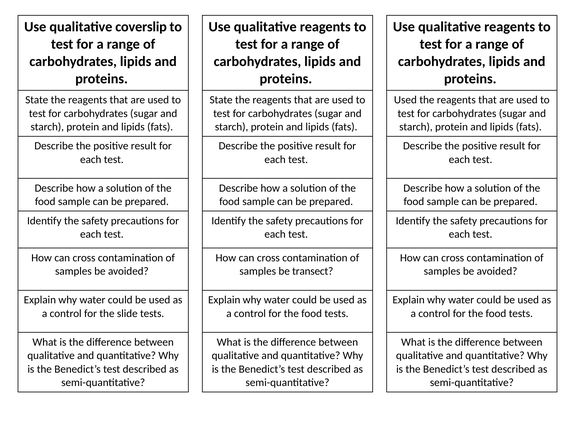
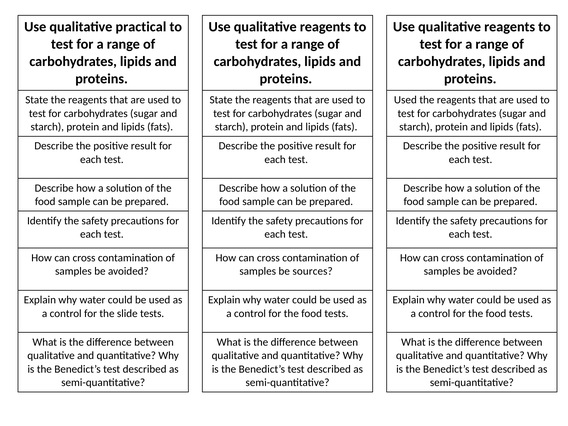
coverslip: coverslip -> practical (141, 27)
transect: transect -> sources (313, 271)
